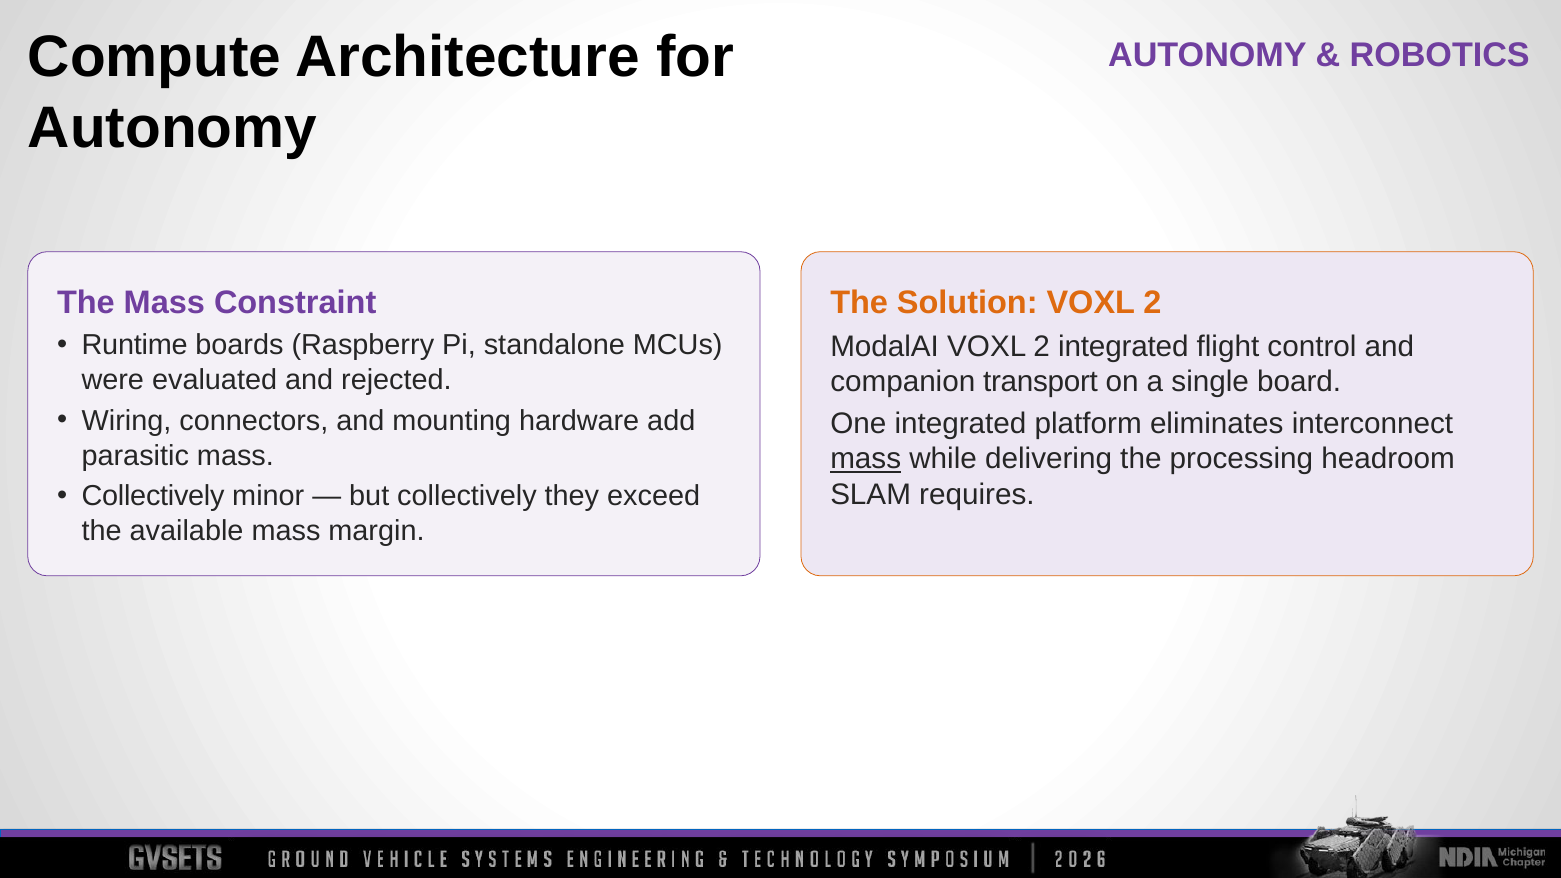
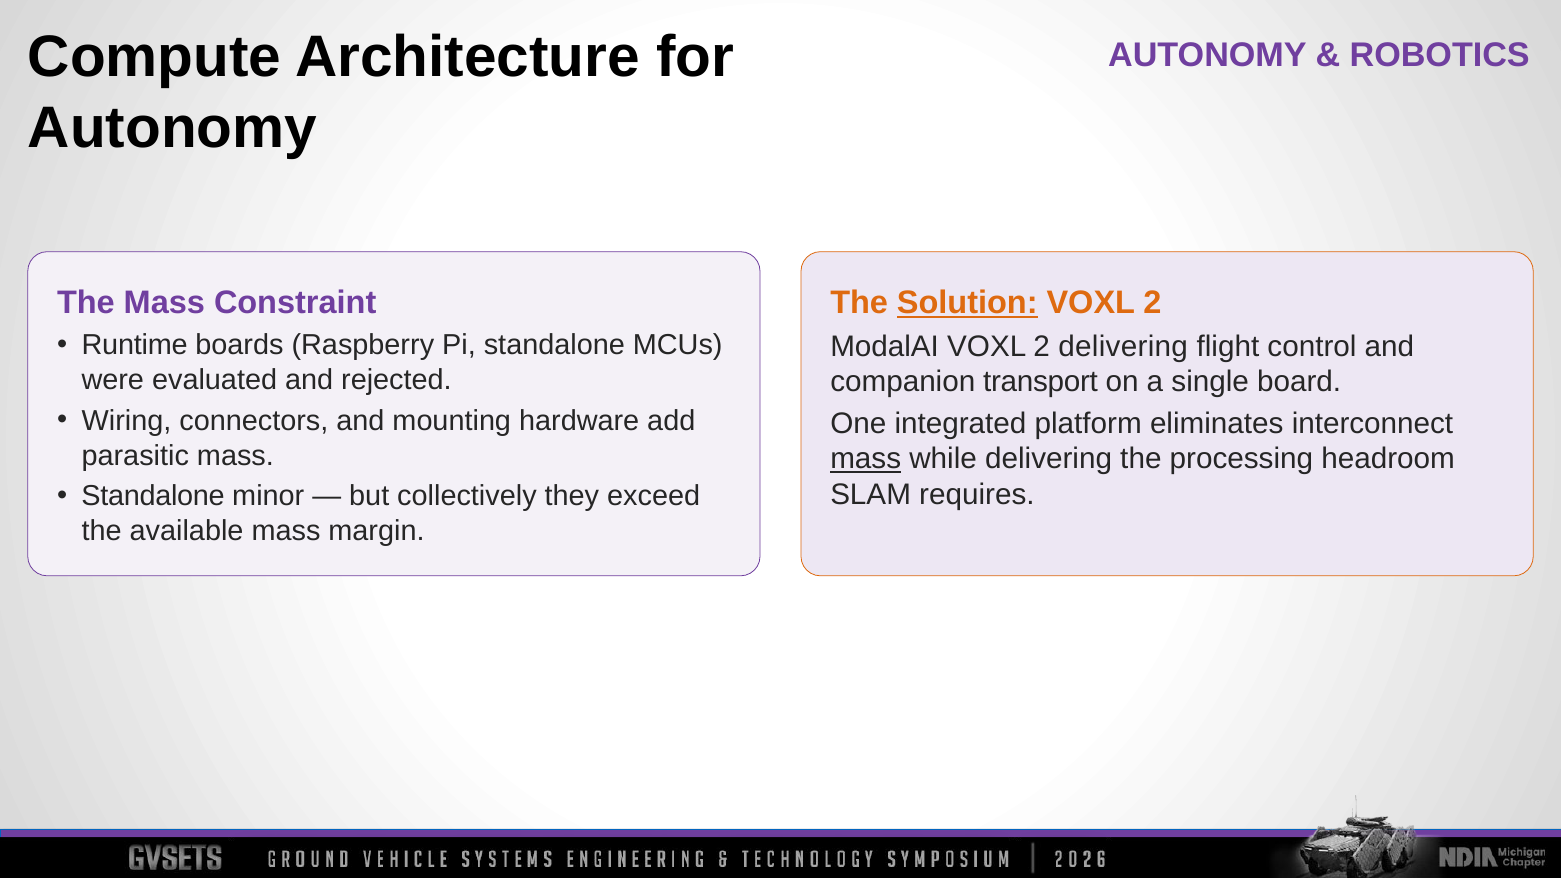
Solution underline: none -> present (967, 303)
2 integrated: integrated -> delivering (1123, 346)
Collectively: Collectively -> Standalone (153, 496)
